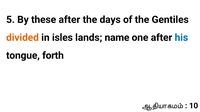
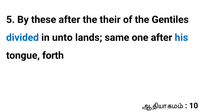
days: days -> their (110, 20)
divided colour: orange -> blue (22, 38)
isles: isles -> unto (62, 38)
name: name -> same (117, 38)
